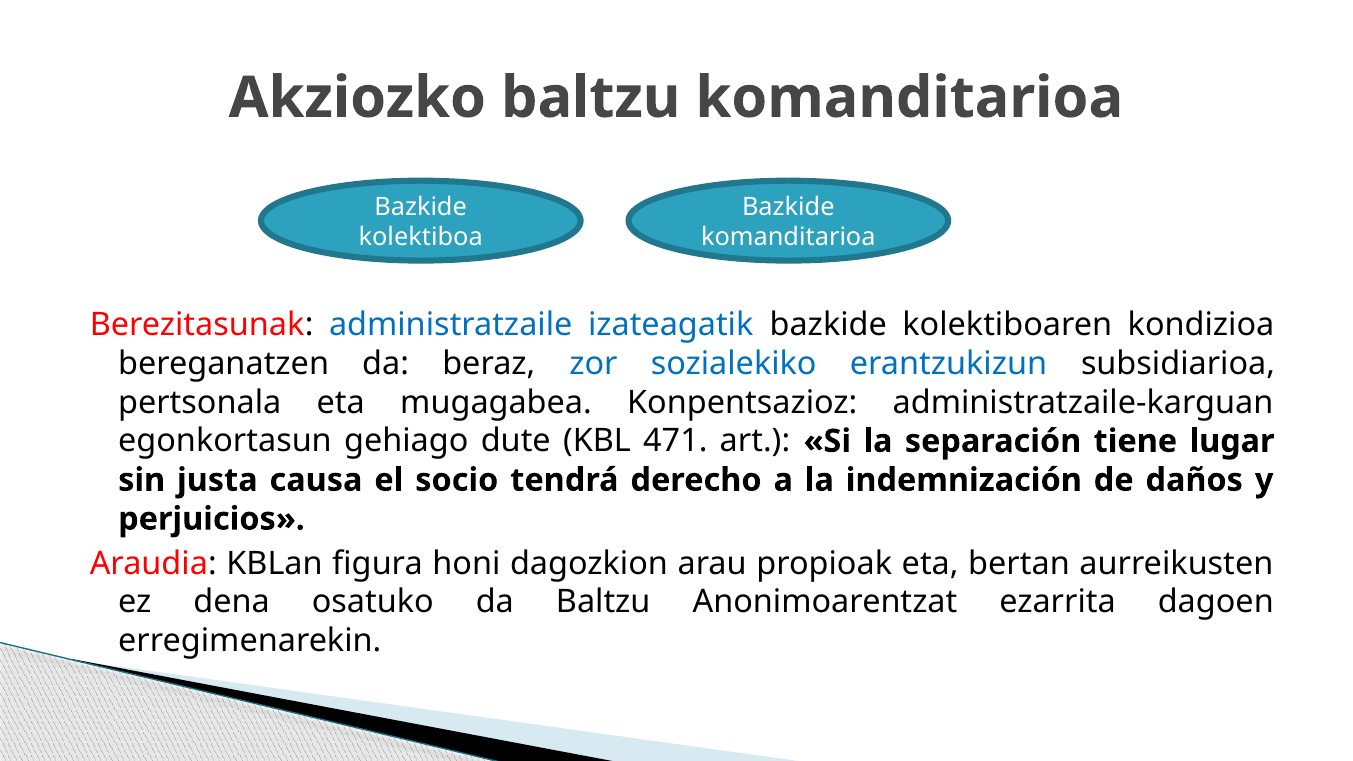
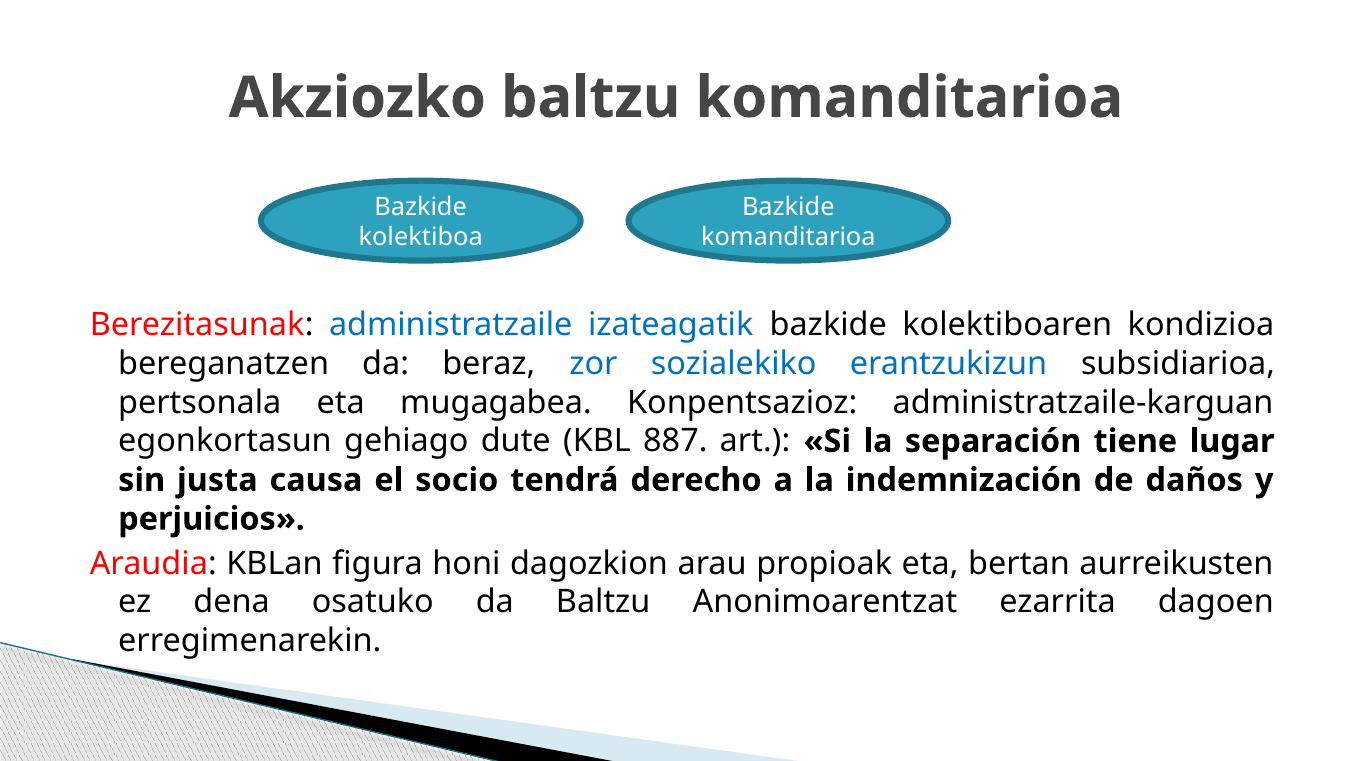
471: 471 -> 887 (675, 441)
